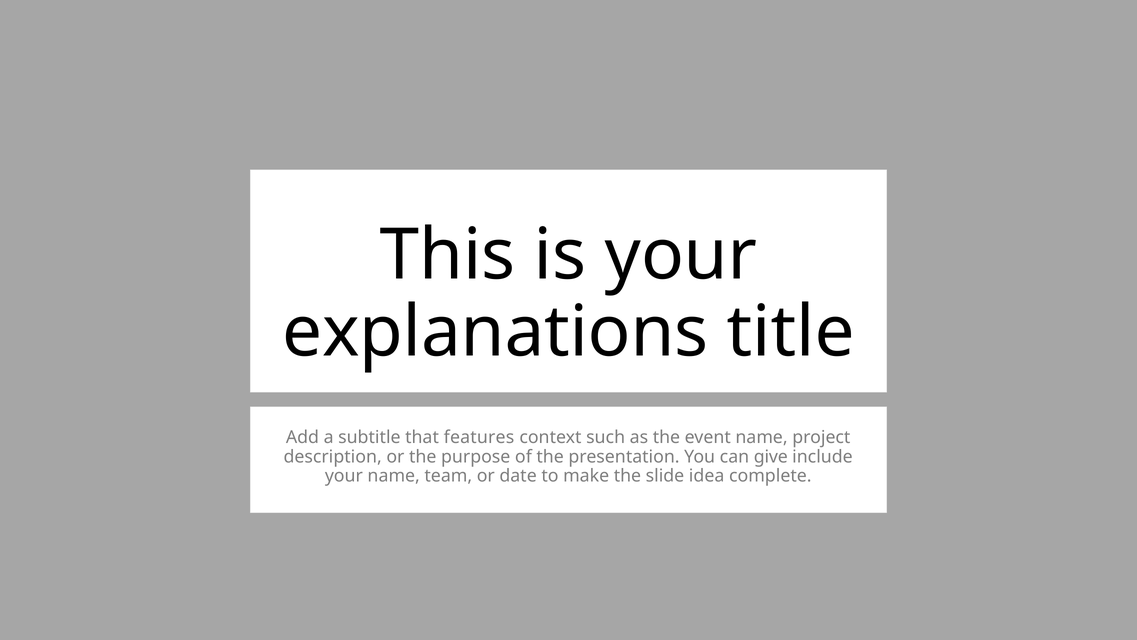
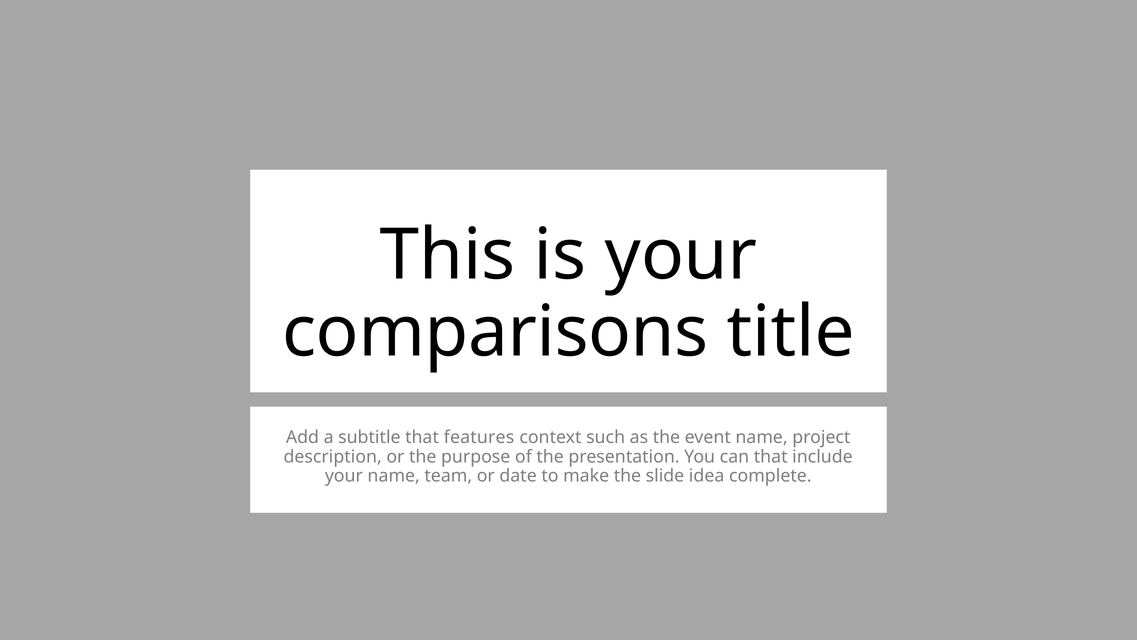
explanations: explanations -> comparisons (495, 332)
can give: give -> that (771, 456)
